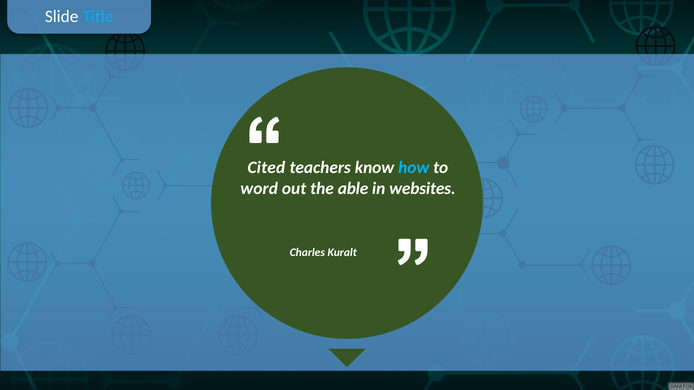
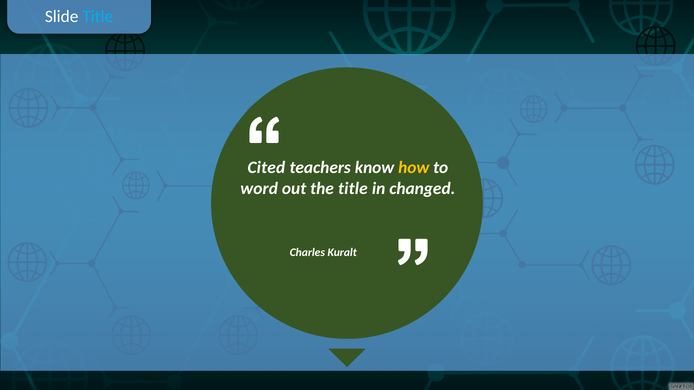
how colour: light blue -> yellow (414, 168)
the able: able -> title (353, 189)
websites: websites -> changed (422, 189)
